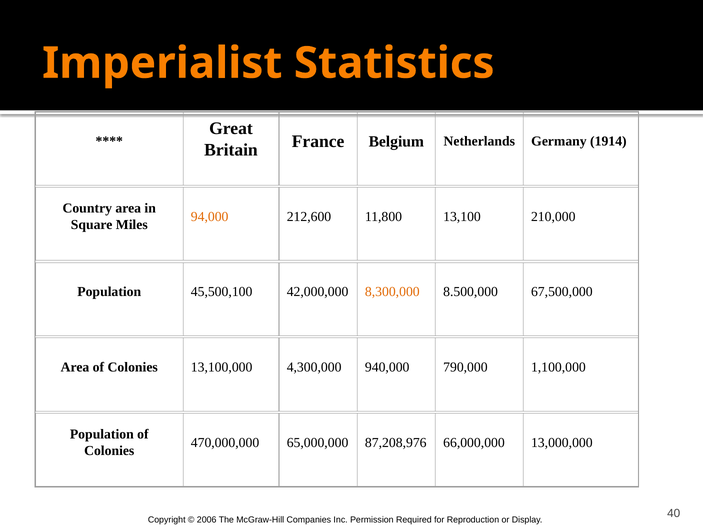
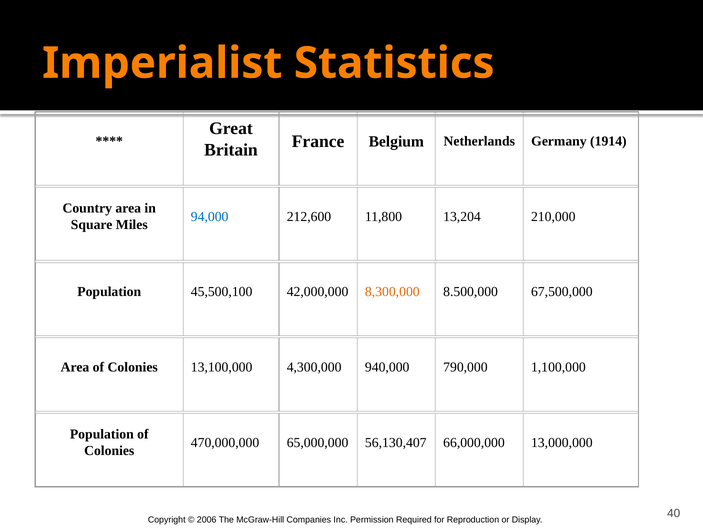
94,000 colour: orange -> blue (210, 216)
13,100: 13,100 -> 13,204 (462, 216)
87,208,976: 87,208,976 -> 56,130,407 (396, 442)
